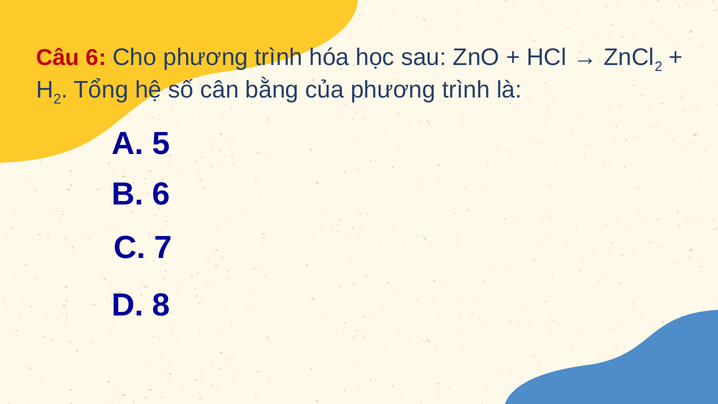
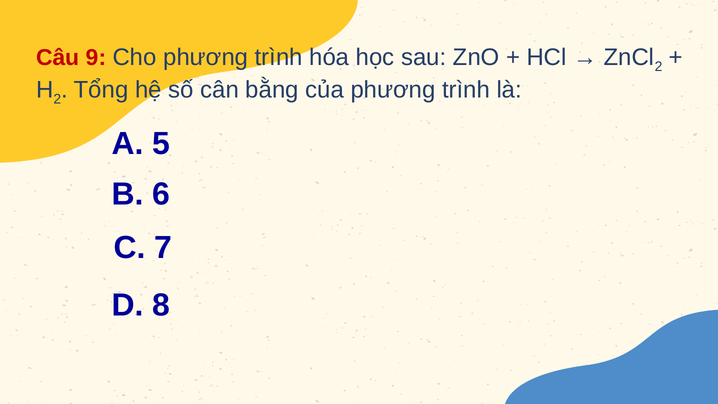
Câu 6: 6 -> 9 (96, 58)
